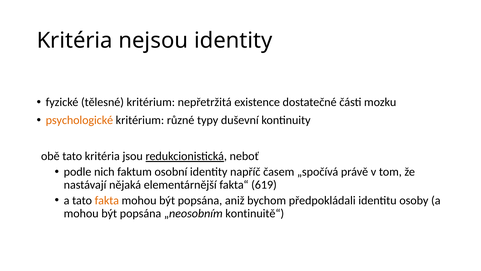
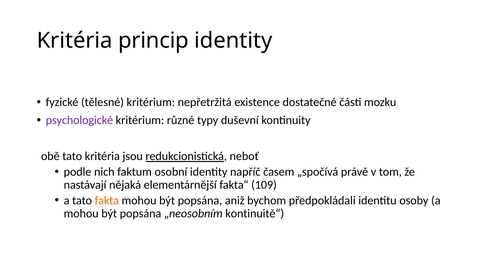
nejsou: nejsou -> princip (153, 40)
psychologické colour: orange -> purple (79, 120)
619: 619 -> 109 (264, 185)
